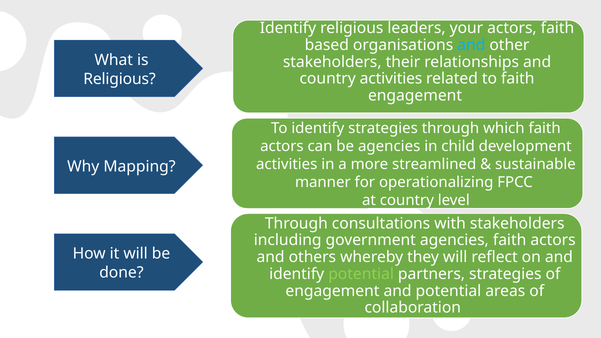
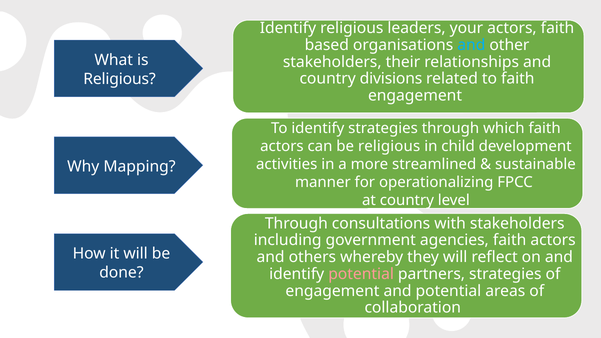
country activities: activities -> divisions (391, 79)
be agencies: agencies -> religious (389, 146)
potential colour: light green -> pink (361, 274)
